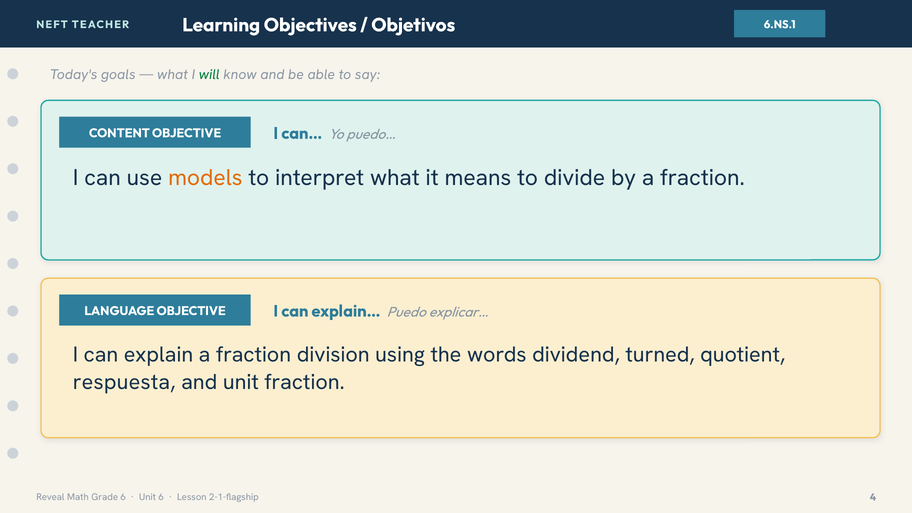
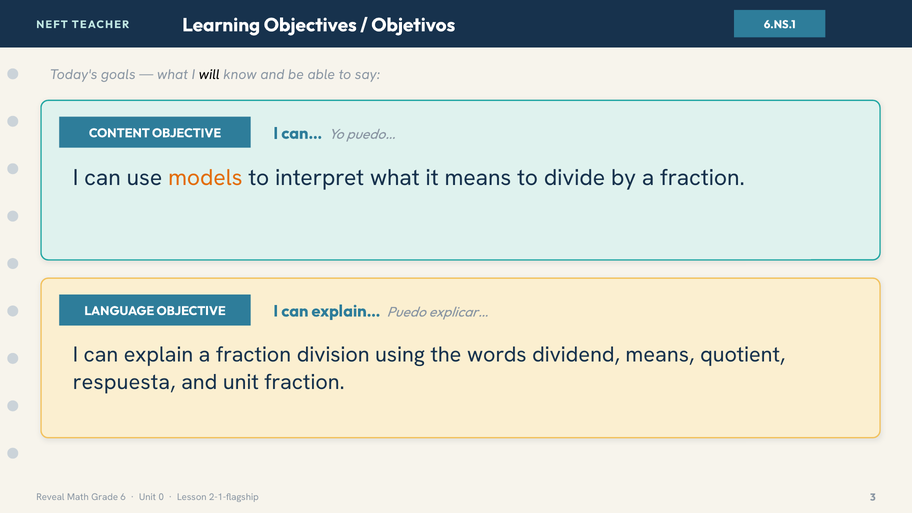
will colour: green -> black (209, 75)
dividend turned: turned -> means (660, 355)
Unit 6: 6 -> 0 (161, 497)
4: 4 -> 3 (873, 497)
